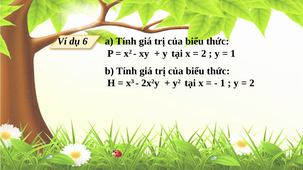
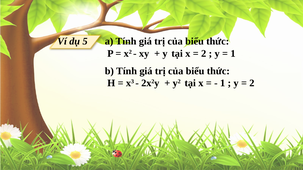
6: 6 -> 5 (85, 42)
